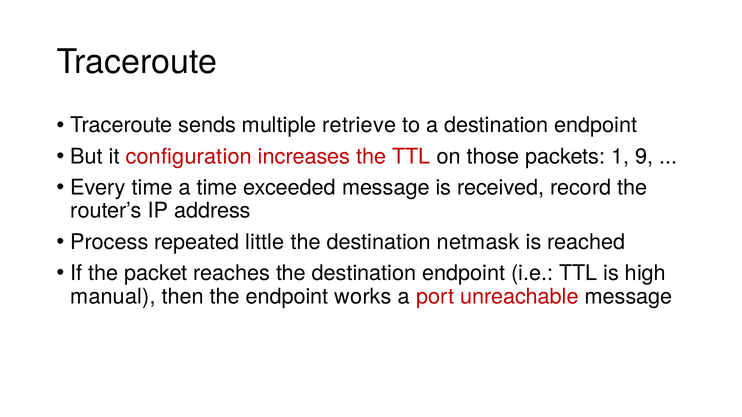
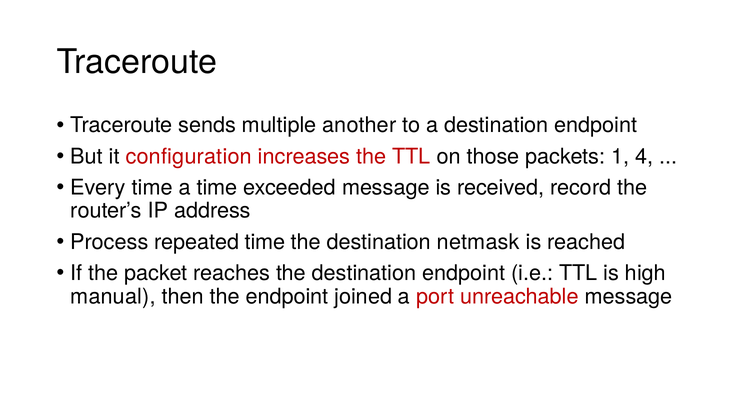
retrieve: retrieve -> another (359, 125)
9: 9 -> 4 (644, 157)
repeated little: little -> time (265, 242)
works: works -> joined (363, 297)
